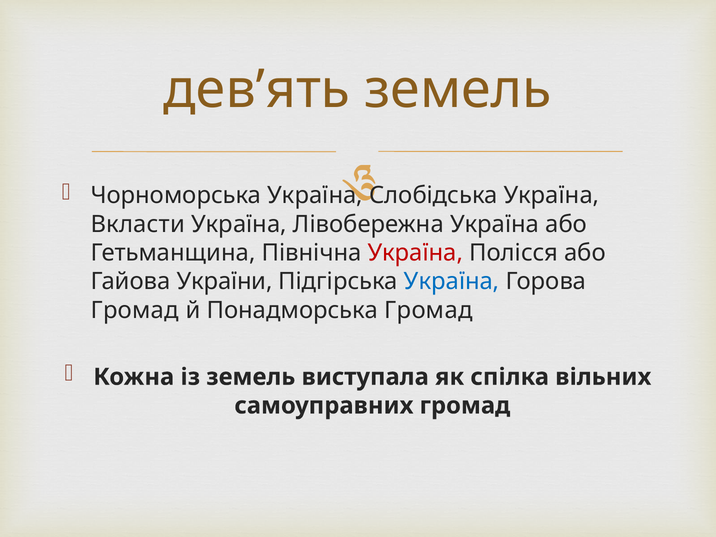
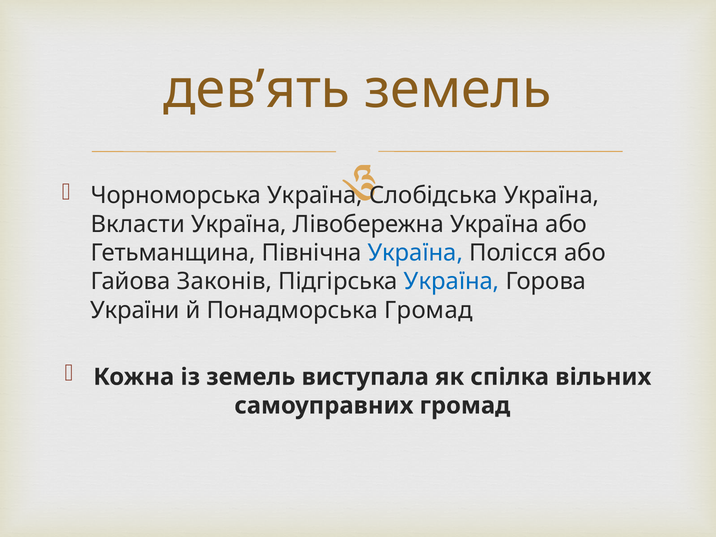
Україна colour: red -> blue (415, 253)
України: України -> Законів (224, 282)
Громад: Громад -> України (135, 310)
